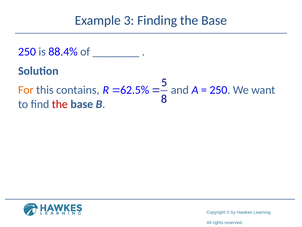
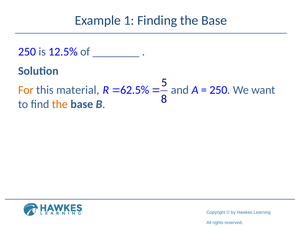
3: 3 -> 1 (129, 20)
88.4%: 88.4% -> 12.5% (63, 52)
contains: contains -> material (78, 90)
the colour: red -> orange (60, 104)
